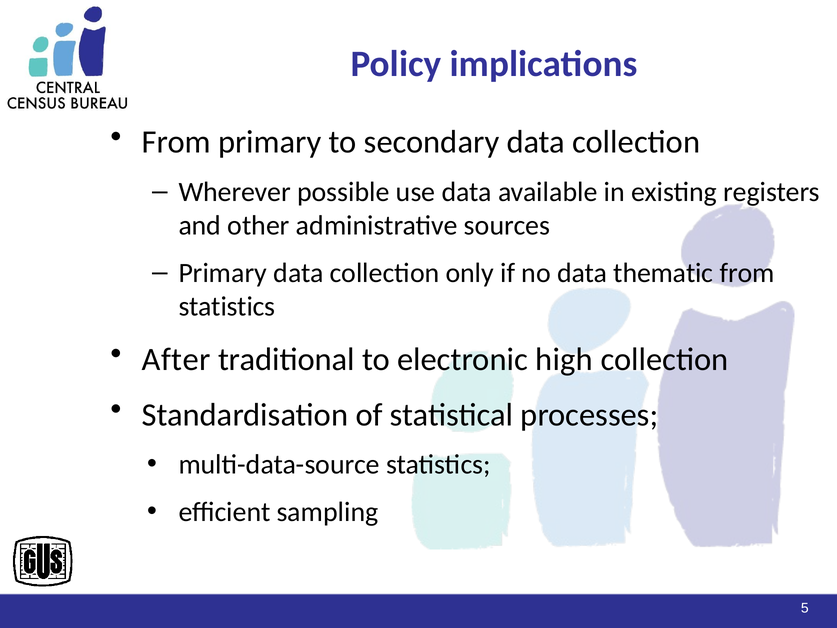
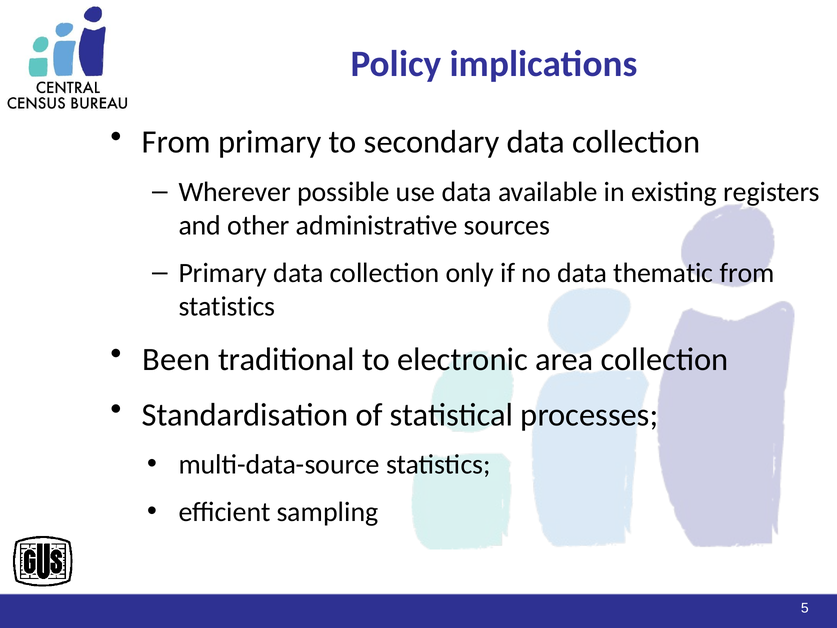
After: After -> Been (176, 359)
high: high -> area (564, 359)
